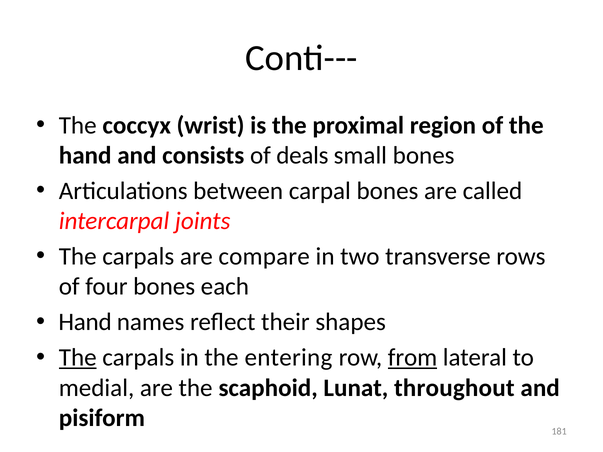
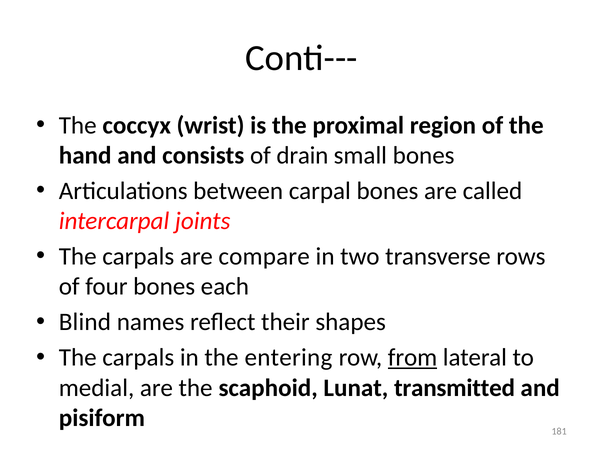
deals: deals -> drain (302, 156)
Hand: Hand -> Blind (85, 322)
The underline: present -> none (78, 358)
throughout: throughout -> transmitted (455, 388)
